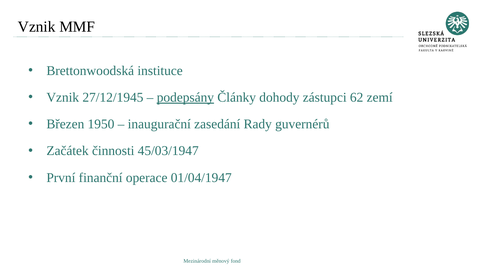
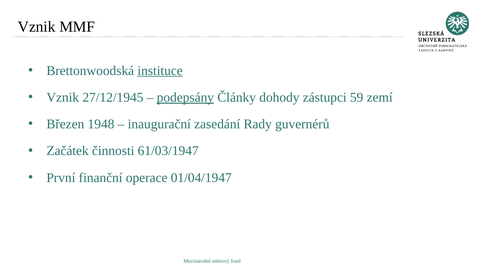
instituce underline: none -> present (160, 71)
62: 62 -> 59 (357, 97)
1950: 1950 -> 1948 (101, 124)
45/03/1947: 45/03/1947 -> 61/03/1947 (168, 151)
